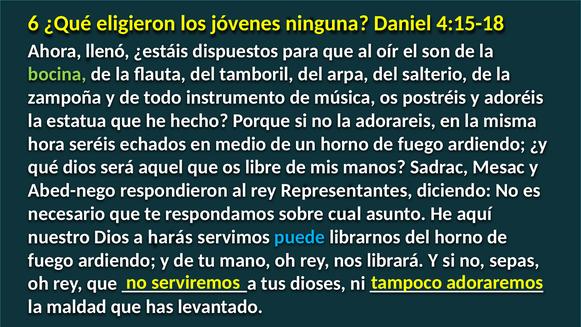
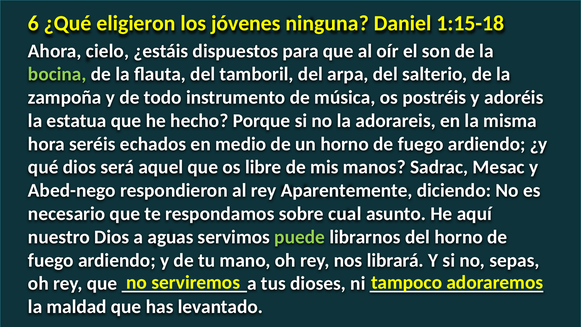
4:15-18: 4:15-18 -> 1:15-18 (470, 23)
llenó: llenó -> cielo (107, 51)
Representantes: Representantes -> Aparentemente (347, 190)
harás: harás -> aguas (170, 237)
puede colour: light blue -> light green (300, 237)
